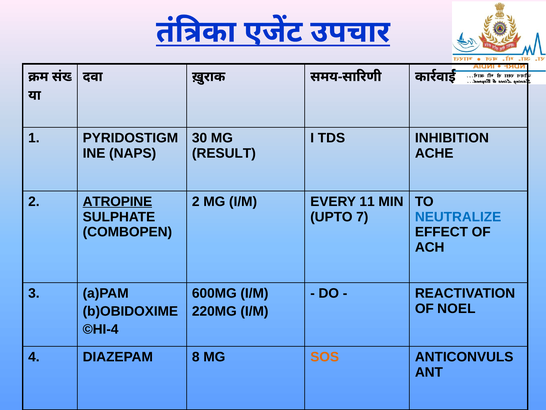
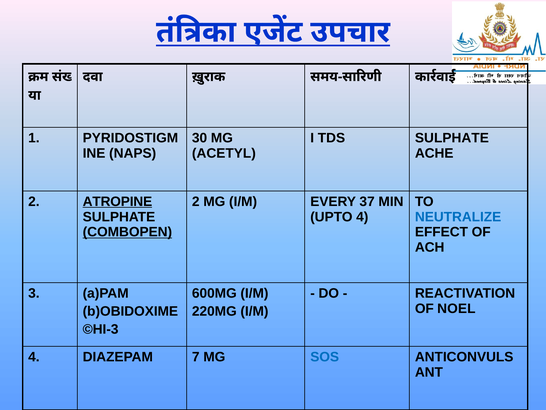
TDS INHIBITION: INHIBITION -> SULPHATE (452, 138)
RESULT: RESULT -> ACETYL (224, 153)
11: 11 -> 37 (367, 201)
UPTO 7: 7 -> 4 (362, 217)
COMBOPEN underline: none -> present (127, 232)
©HI-4: ©HI-4 -> ©HI-3 (101, 329)
8: 8 -> 7 (196, 357)
SOS colour: orange -> blue (325, 357)
